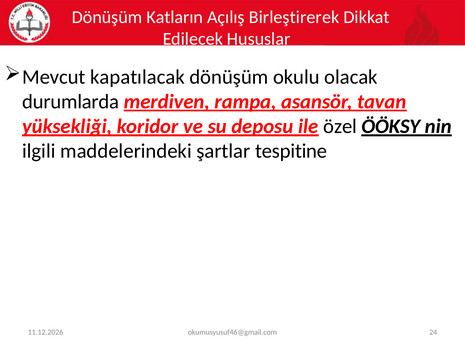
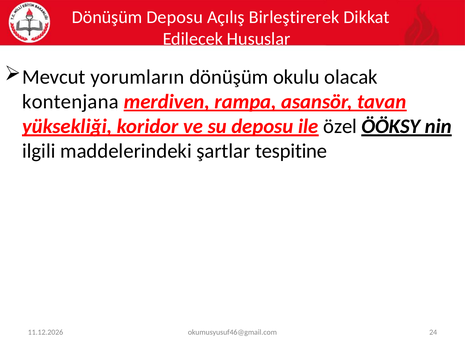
Dönüşüm Katların: Katların -> Deposu (175, 17)
kapatılacak: kapatılacak -> yorumların (137, 77)
durumlarda: durumlarda -> kontenjana (70, 102)
